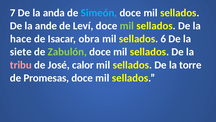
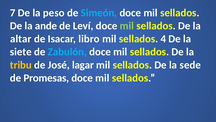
anda: anda -> peso (54, 13)
hace: hace -> altar (21, 39)
obra: obra -> libro (89, 39)
6: 6 -> 4 (163, 39)
Zabulón colour: light green -> light blue (67, 52)
tribu colour: pink -> yellow (21, 65)
calor: calor -> lagar (83, 65)
torre: torre -> sede (190, 65)
